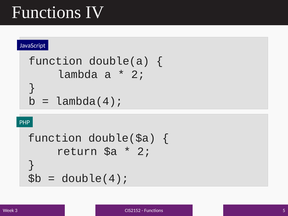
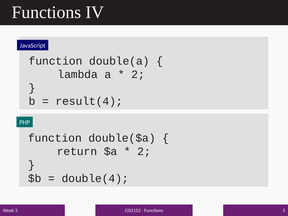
lambda(4: lambda(4 -> result(4 (89, 101)
